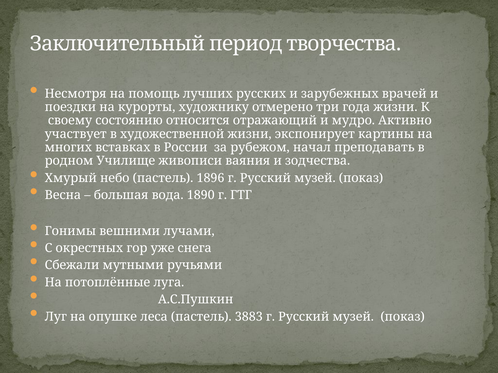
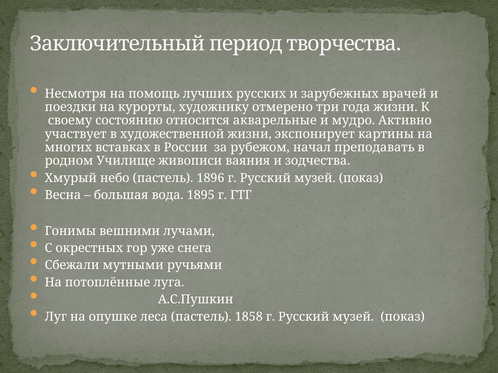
отражающий: отражающий -> акварельные (275, 121)
1890: 1890 -> 1895 (201, 195)
3883: 3883 -> 1858 (249, 317)
